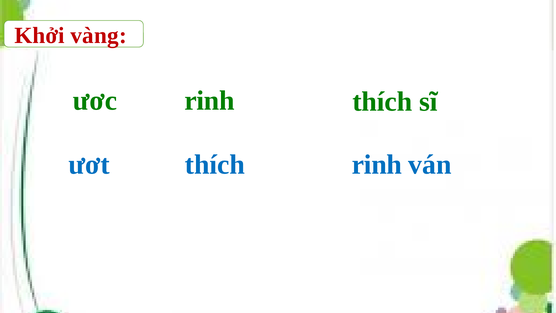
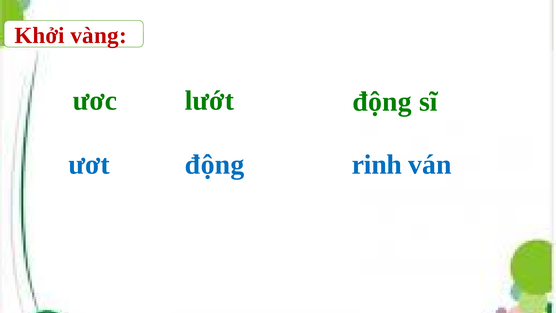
rinh: rinh -> lướt (209, 101)
ươc thích: thích -> động (382, 102)
thích: thích -> động (215, 164)
